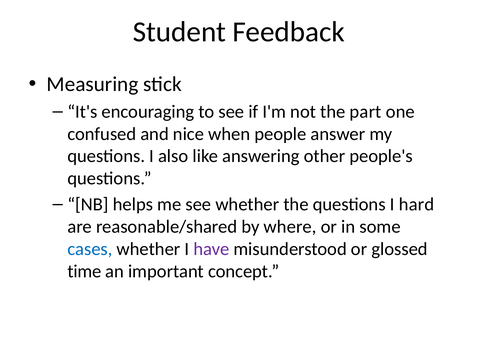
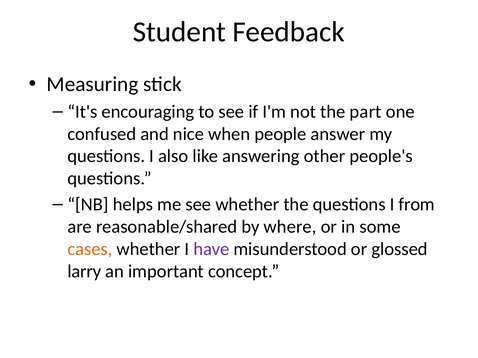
hard: hard -> from (417, 205)
cases colour: blue -> orange (90, 249)
time: time -> larry (84, 272)
